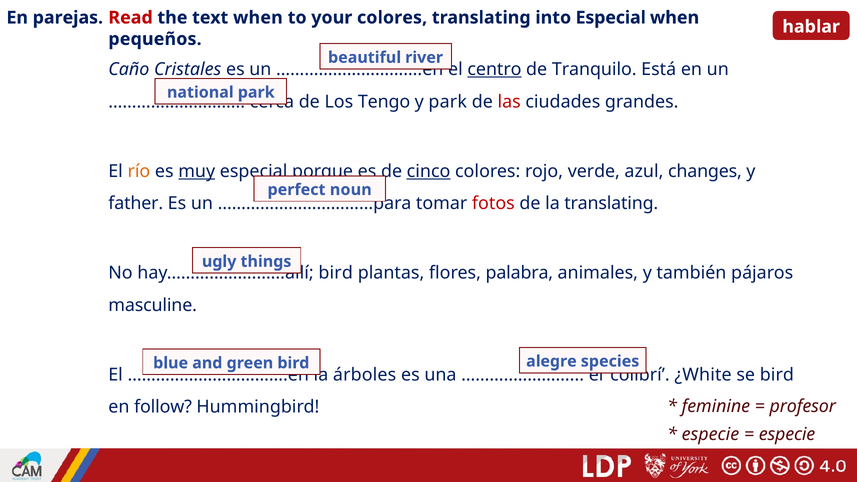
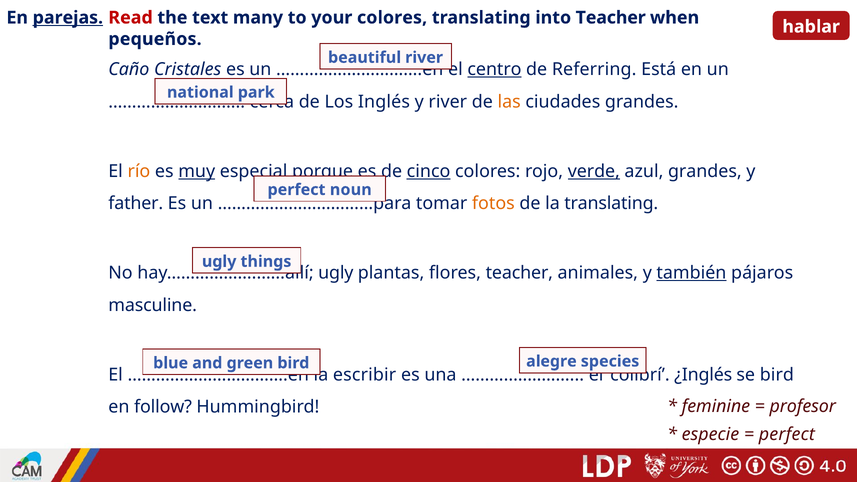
parejas underline: none -> present (68, 18)
text when: when -> many (258, 18)
into Especial: Especial -> Teacher (611, 18)
Tranquilo: Tranquilo -> Referring (594, 69)
Tengo: Tengo -> Inglés (384, 102)
y park: park -> river (448, 102)
las colour: red -> orange (509, 102)
verde underline: none -> present (594, 171)
azul changes: changes -> grandes (705, 171)
fotos colour: red -> orange (493, 203)
bird: bird -> ugly (336, 273)
flores palabra: palabra -> teacher (519, 273)
también underline: none -> present (691, 273)
árboles: árboles -> escribir (365, 375)
¿White: ¿White -> ¿Inglés (703, 375)
especie: especie -> perfect (787, 434)
